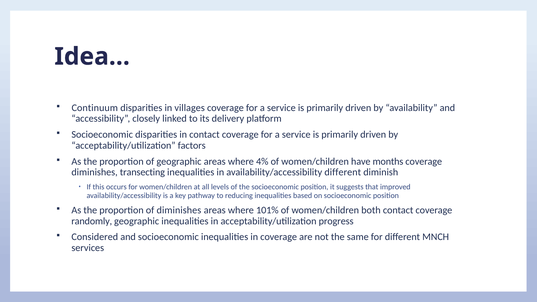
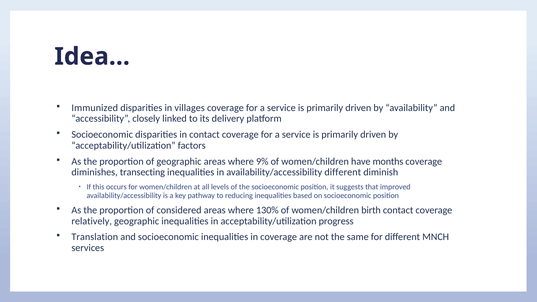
Continuum: Continuum -> Immunized (95, 108)
4%: 4% -> 9% (262, 161)
of diminishes: diminishes -> considered (179, 210)
101%: 101% -> 130% (267, 210)
both: both -> birth (371, 210)
randomly: randomly -> relatively (92, 221)
Considered: Considered -> Translation (95, 237)
